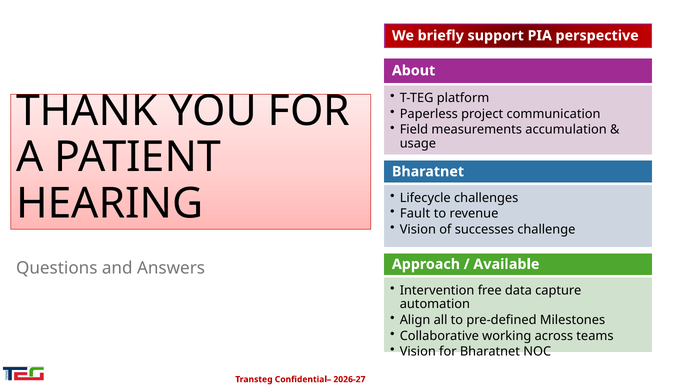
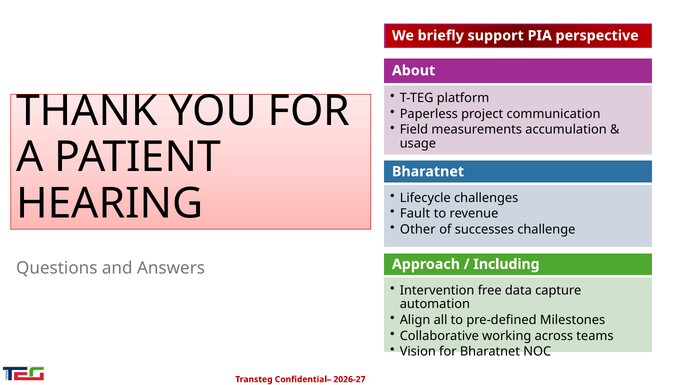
Vision: Vision -> Other (418, 229)
Available: Available -> Including (506, 264)
